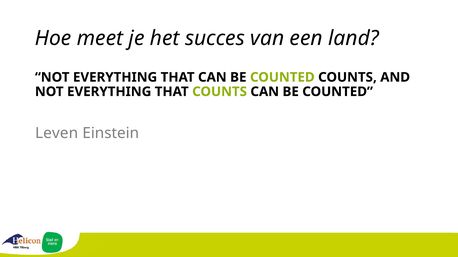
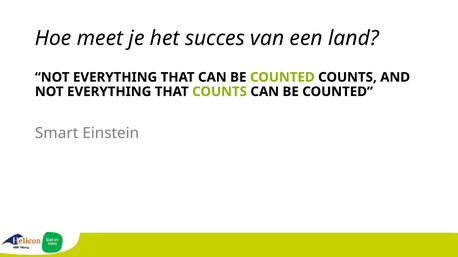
Leven: Leven -> Smart (57, 133)
